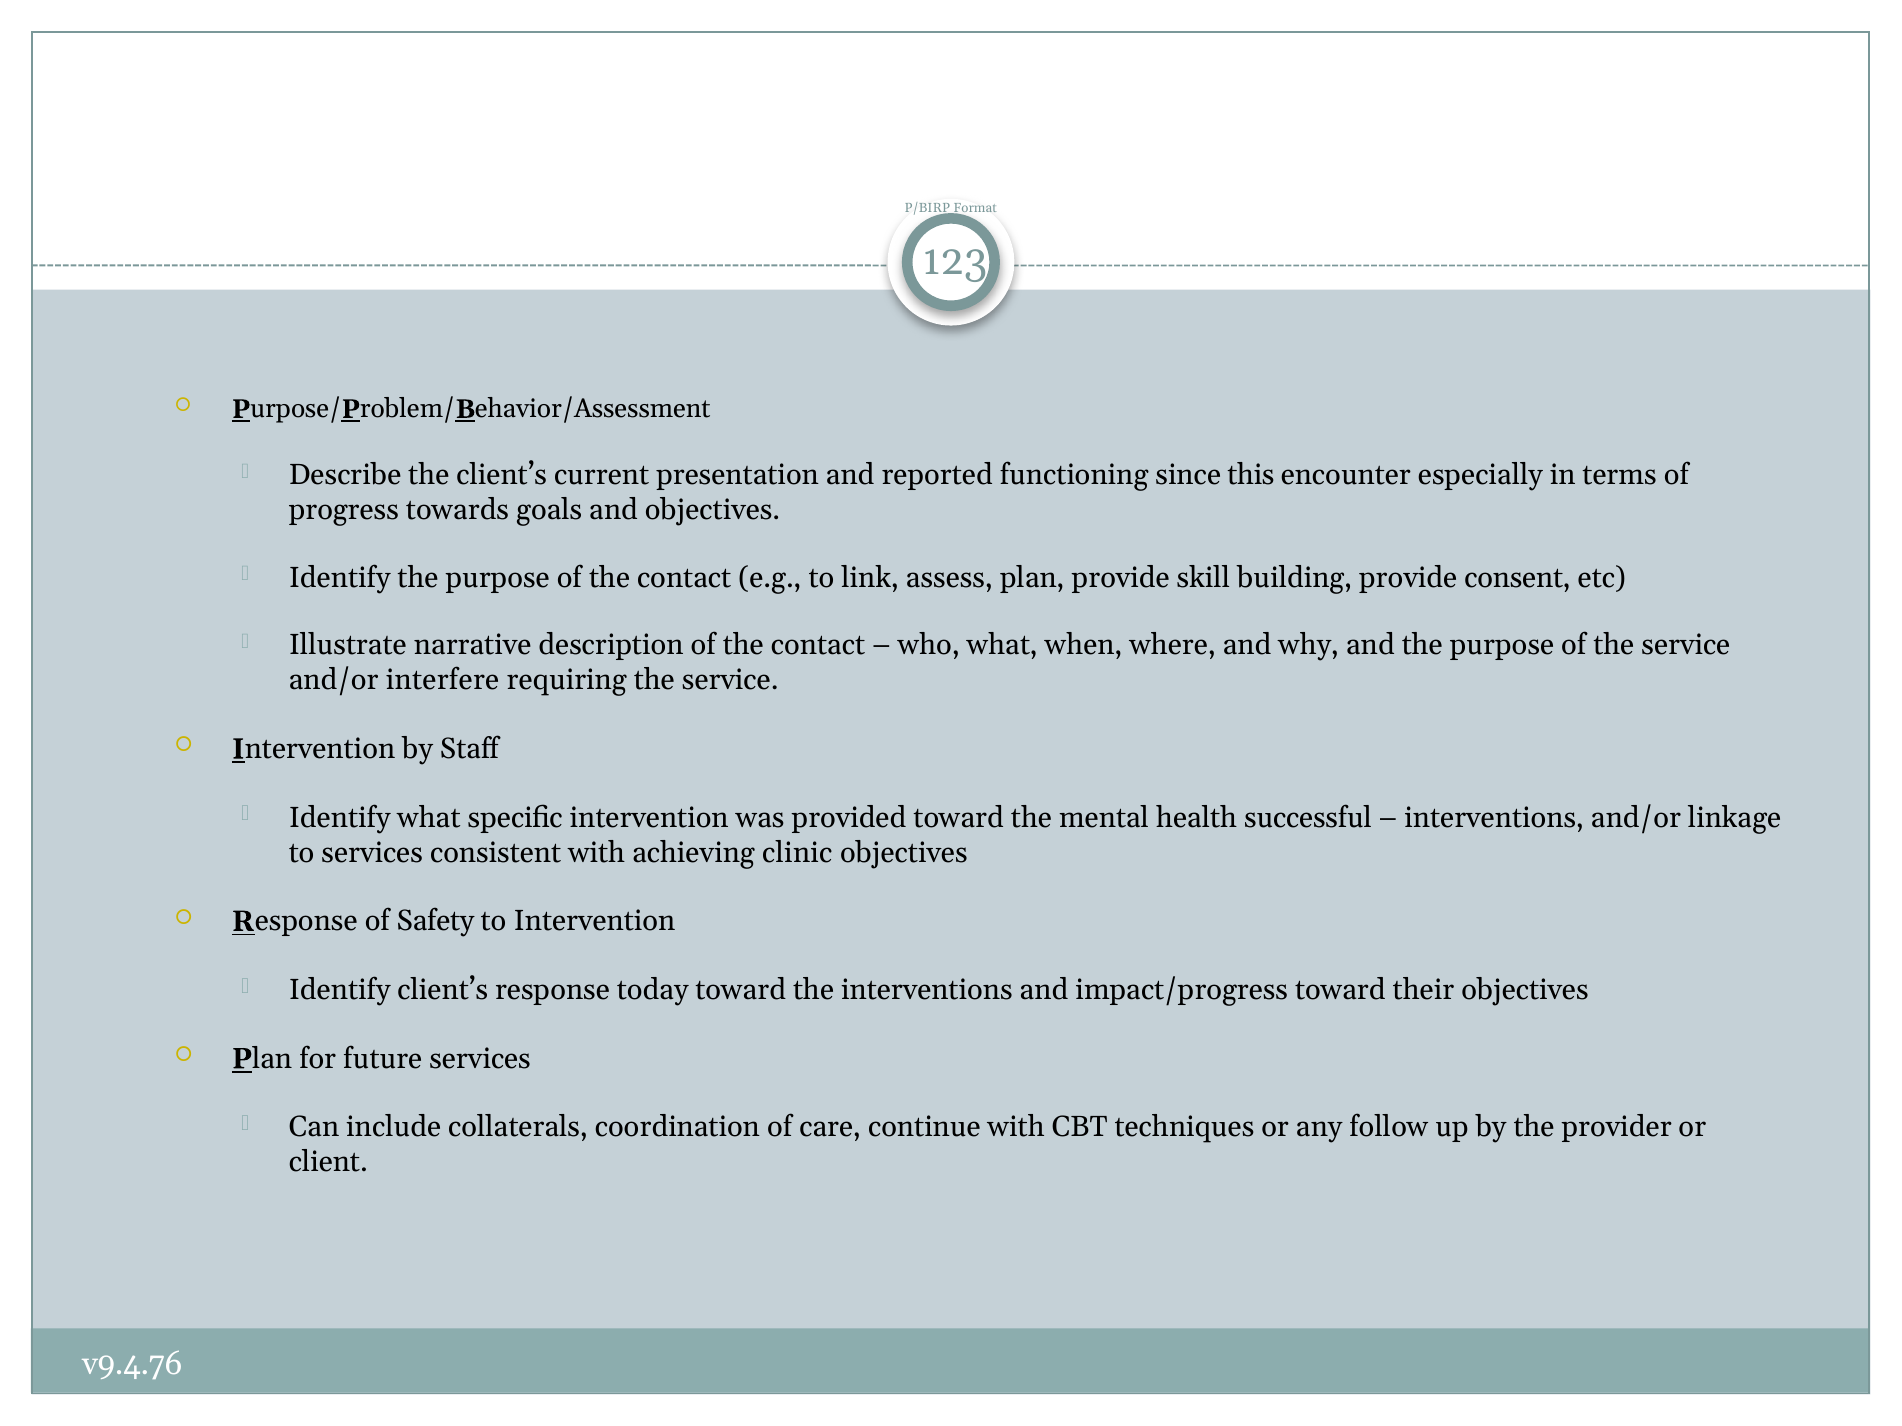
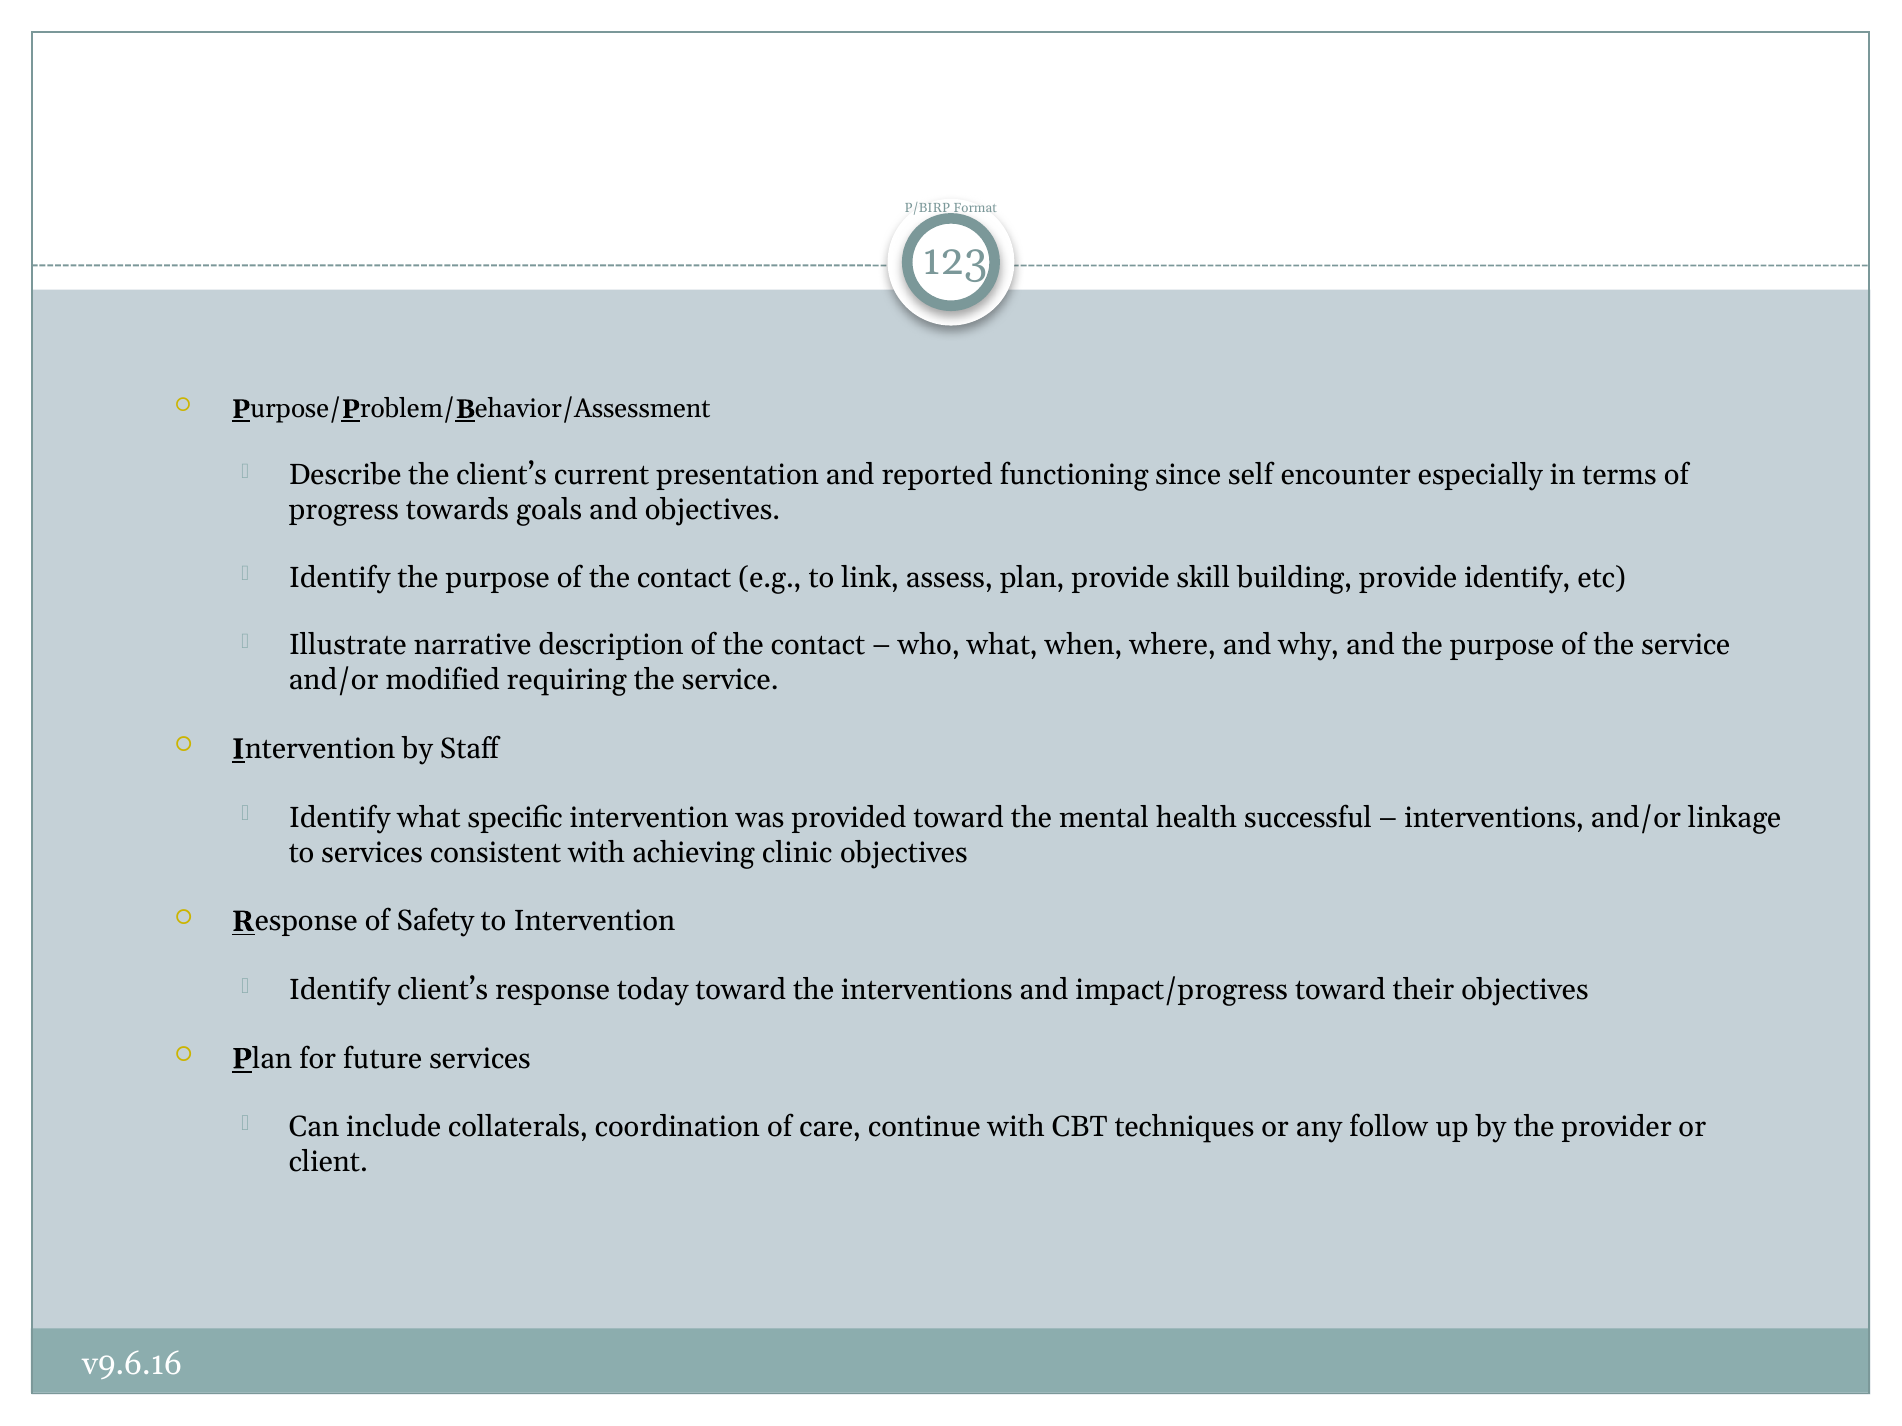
this: this -> self (1251, 475)
provide consent: consent -> identify (1517, 578)
interfere: interfere -> modified (443, 680)
v9.4.76: v9.4.76 -> v9.6.16 (132, 1364)
